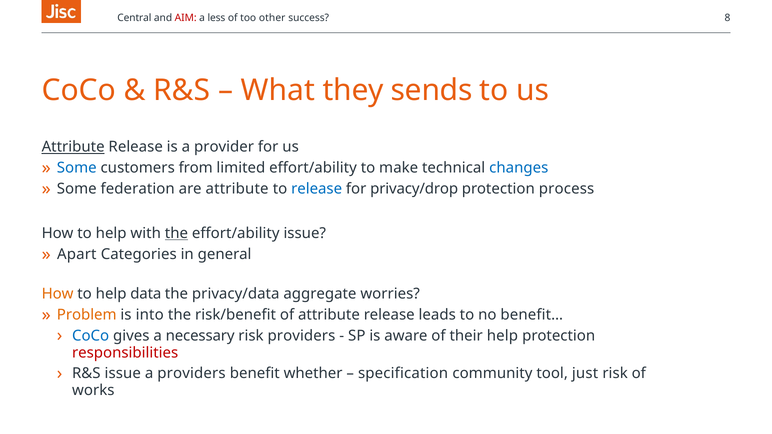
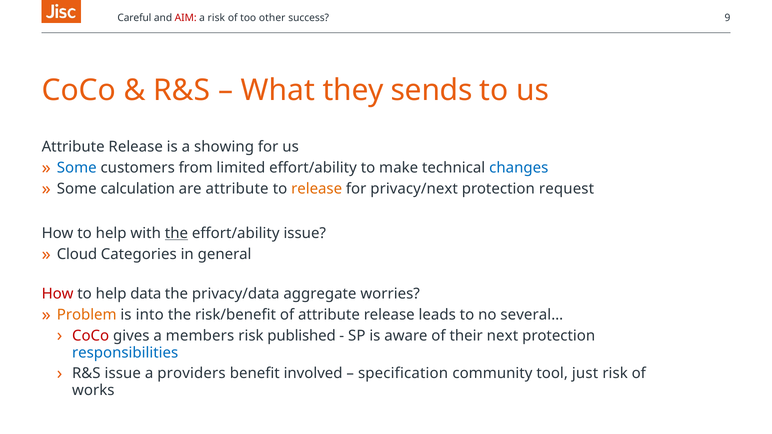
Central: Central -> Careful (134, 18)
a less: less -> risk (216, 18)
8: 8 -> 9 (727, 18)
Attribute underline: present -> none (73, 147)
provider: provider -> showing (224, 147)
federation: federation -> calculation (138, 189)
release colour: blue -> orange (317, 189)
privacy/drop: privacy/drop -> privacy/next (414, 189)
process: process -> request (567, 189)
Apart: Apart -> Cloud (77, 254)
How colour: orange -> red (58, 294)
benefit…: benefit… -> several… (532, 315)
CoCo colour: blue -> red (91, 336)
necessary: necessary -> members (200, 336)
risk providers: providers -> published (302, 336)
their help: help -> next (502, 336)
responsibilities colour: red -> blue (125, 353)
whether: whether -> involved (313, 374)
